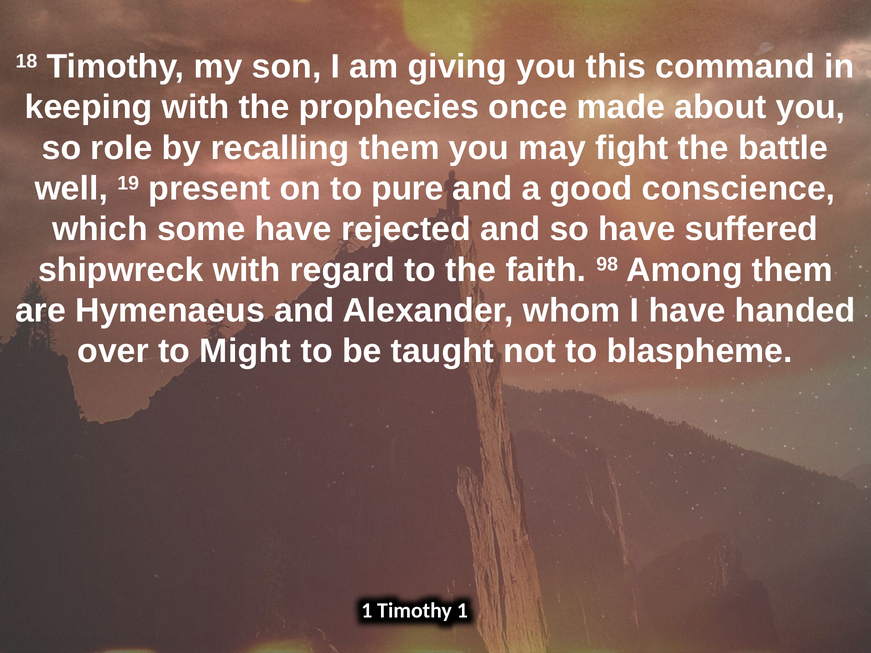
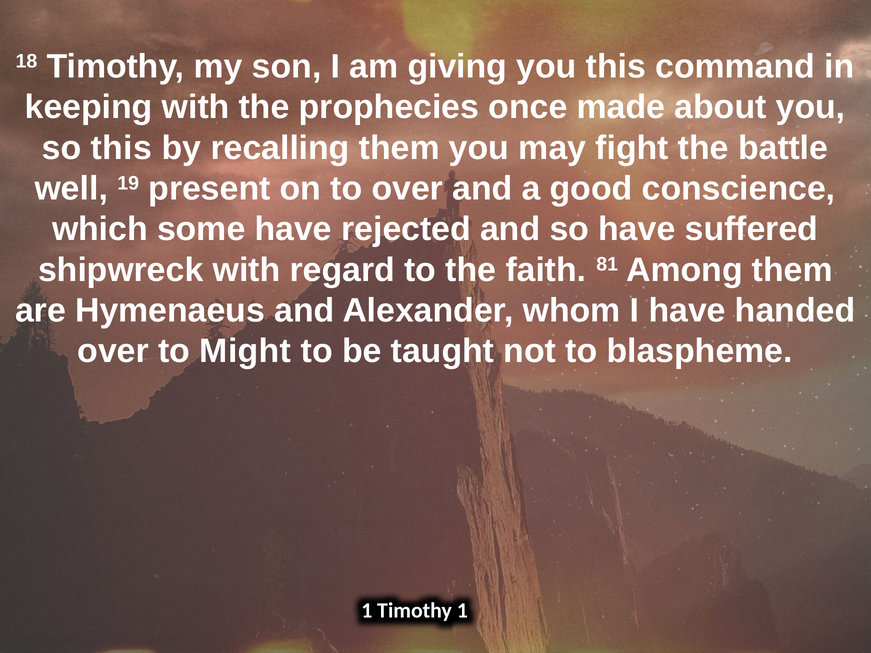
so role: role -> this (121, 148)
to pure: pure -> over (407, 189)
98: 98 -> 81 (607, 264)
